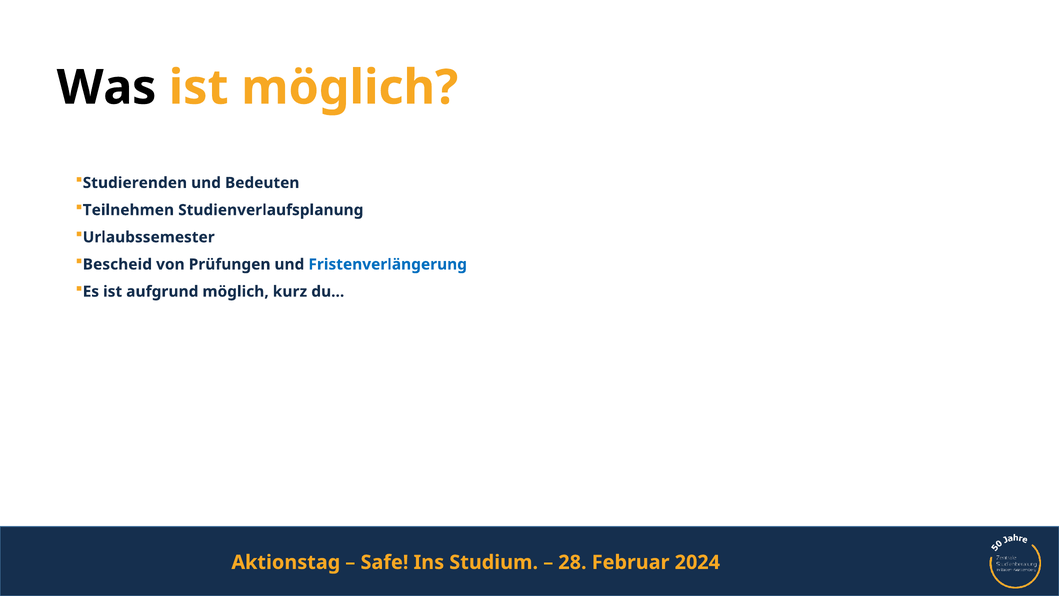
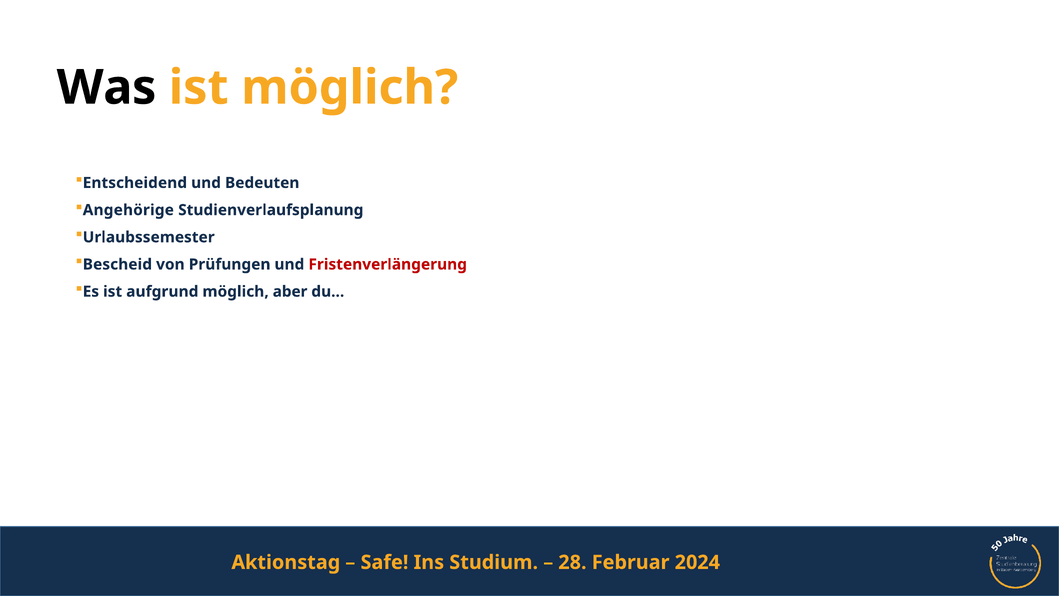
Studierenden: Studierenden -> Entscheidend (135, 183)
Teilnehmen: Teilnehmen -> Angehörige (128, 210)
Fristenverlängerung colour: blue -> red (388, 264)
kurz: kurz -> aber (290, 291)
